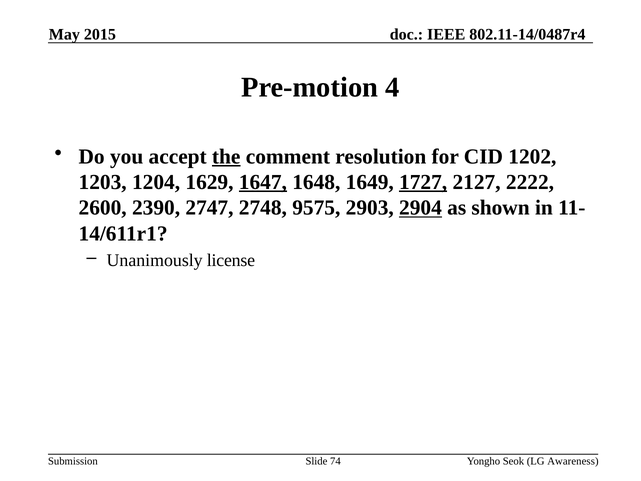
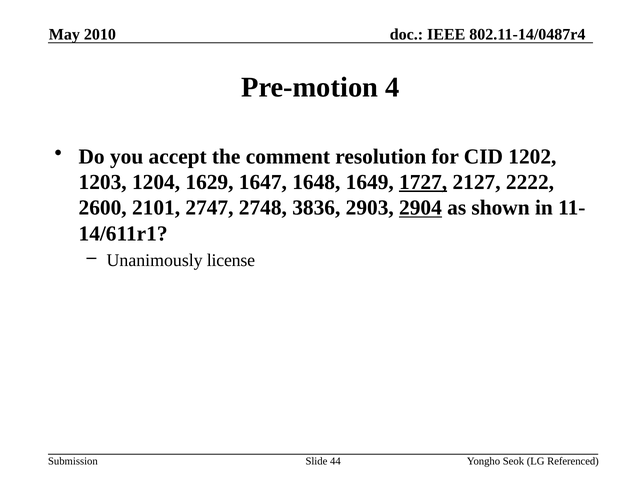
2015: 2015 -> 2010 (100, 34)
the underline: present -> none (226, 156)
1647 underline: present -> none (263, 182)
2390: 2390 -> 2101 (156, 208)
9575: 9575 -> 3836 (316, 208)
74: 74 -> 44 (335, 461)
Awareness: Awareness -> Referenced (573, 461)
